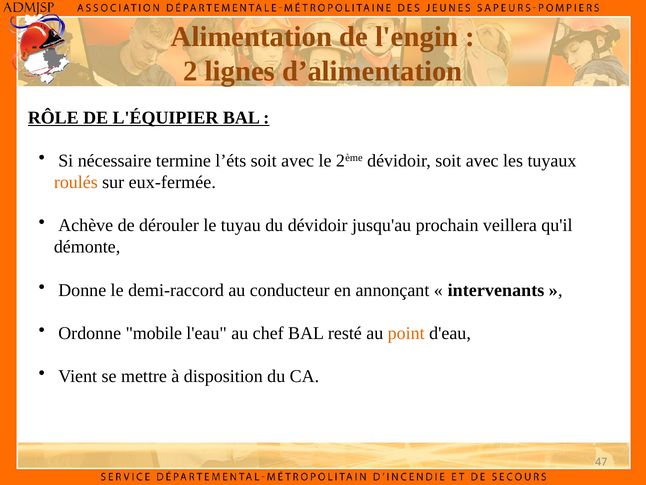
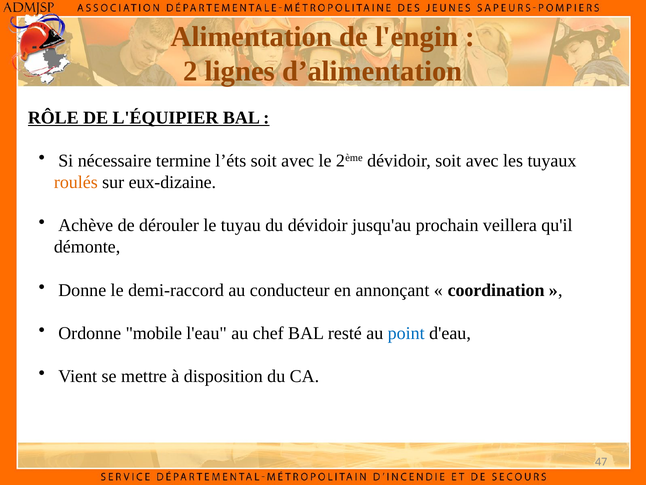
eux-fermée: eux-fermée -> eux-dizaine (172, 182)
intervenants: intervenants -> coordination (496, 290)
point colour: orange -> blue (406, 333)
